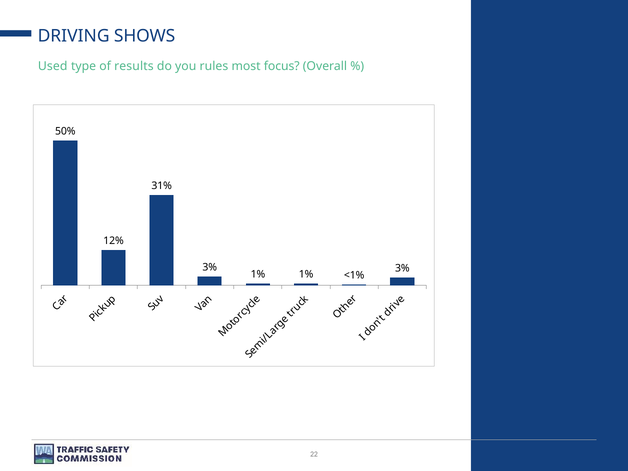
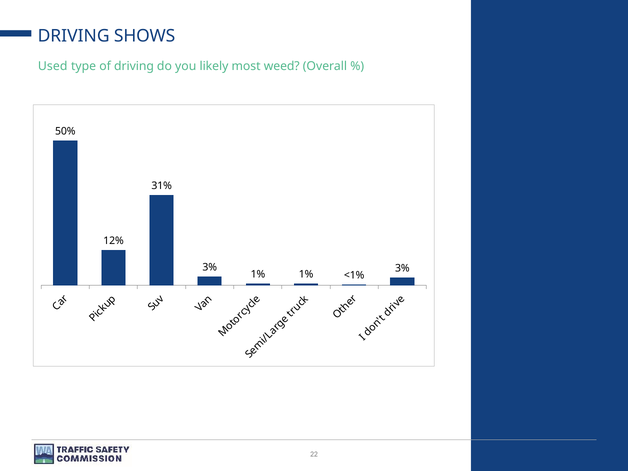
of results: results -> driving (134, 66)
rules: rules -> likely (214, 66)
focus: focus -> weed (282, 66)
